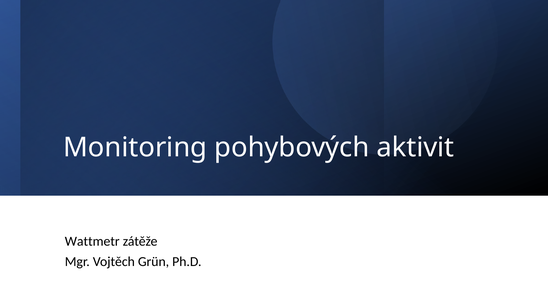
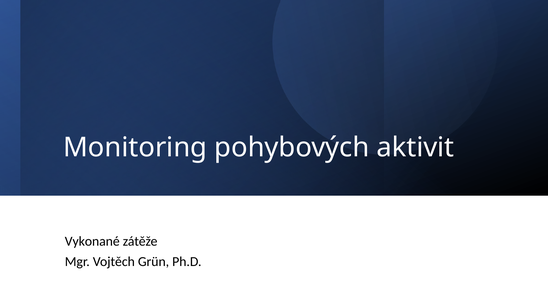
Wattmetr: Wattmetr -> Vykonané (92, 241)
